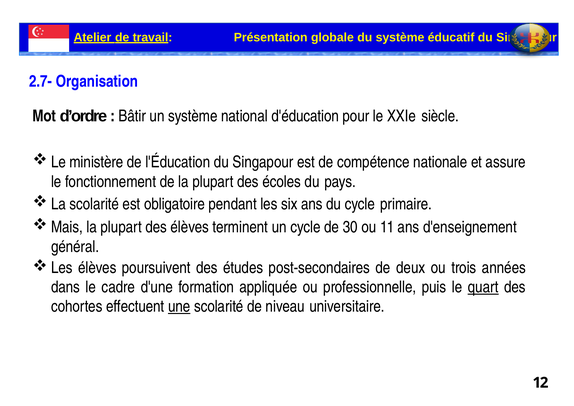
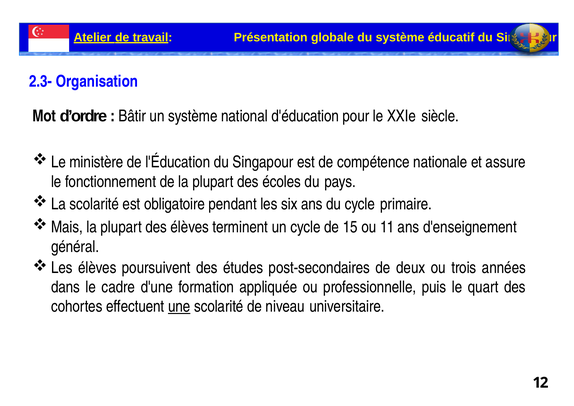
2.7-: 2.7- -> 2.3- (41, 81)
30: 30 -> 15 (350, 227)
quart underline: present -> none (483, 287)
